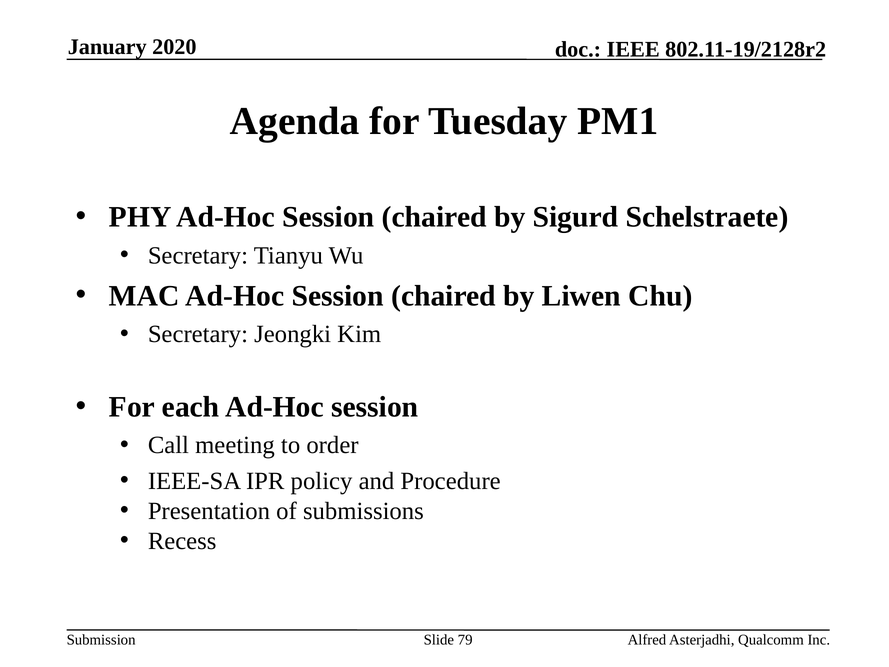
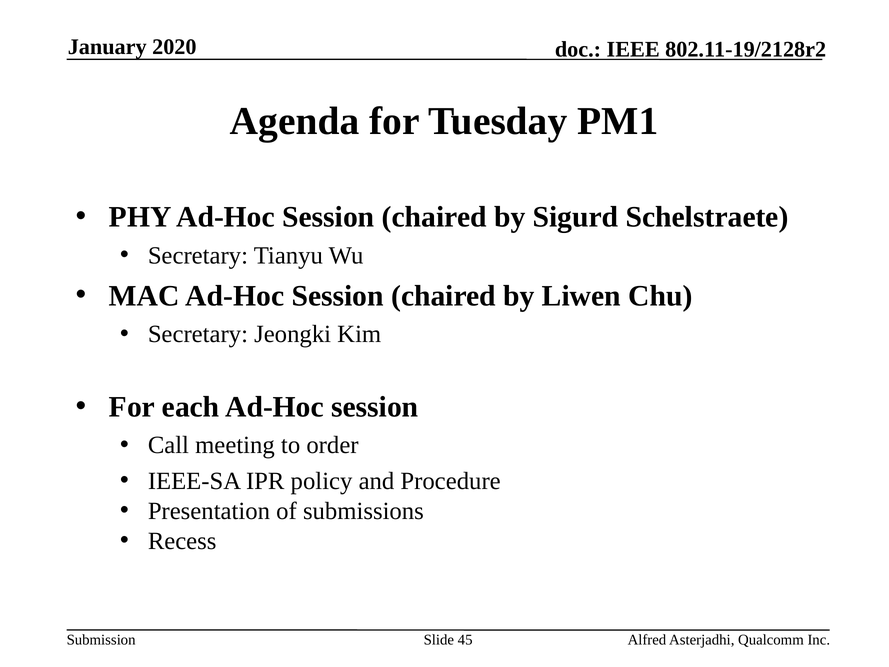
79: 79 -> 45 (465, 639)
